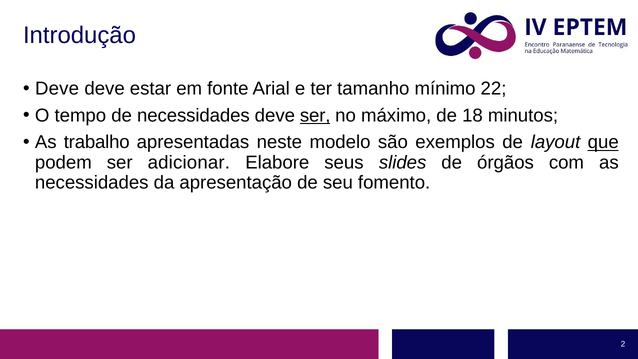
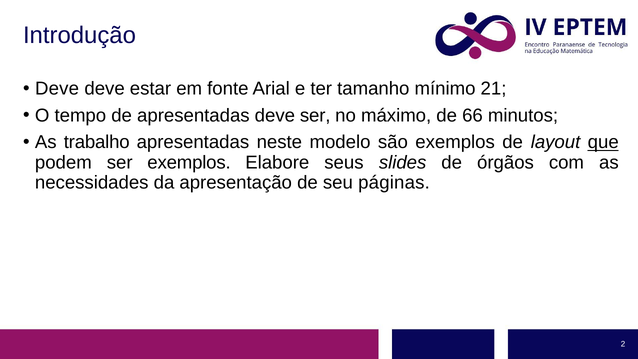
22: 22 -> 21 (494, 89)
de necessidades: necessidades -> apresentadas (193, 116)
ser underline: present -> none (315, 116)
18: 18 -> 66 (472, 116)
ser adicionar: adicionar -> exemplos (189, 162)
fomento: fomento -> páginas (394, 182)
